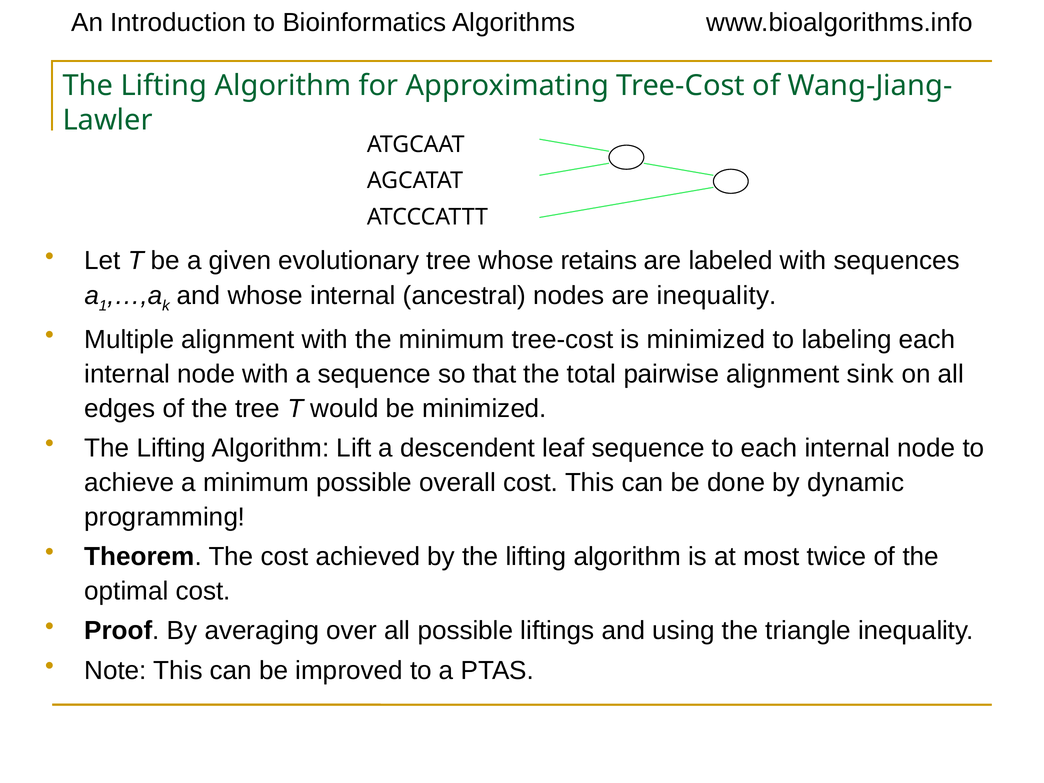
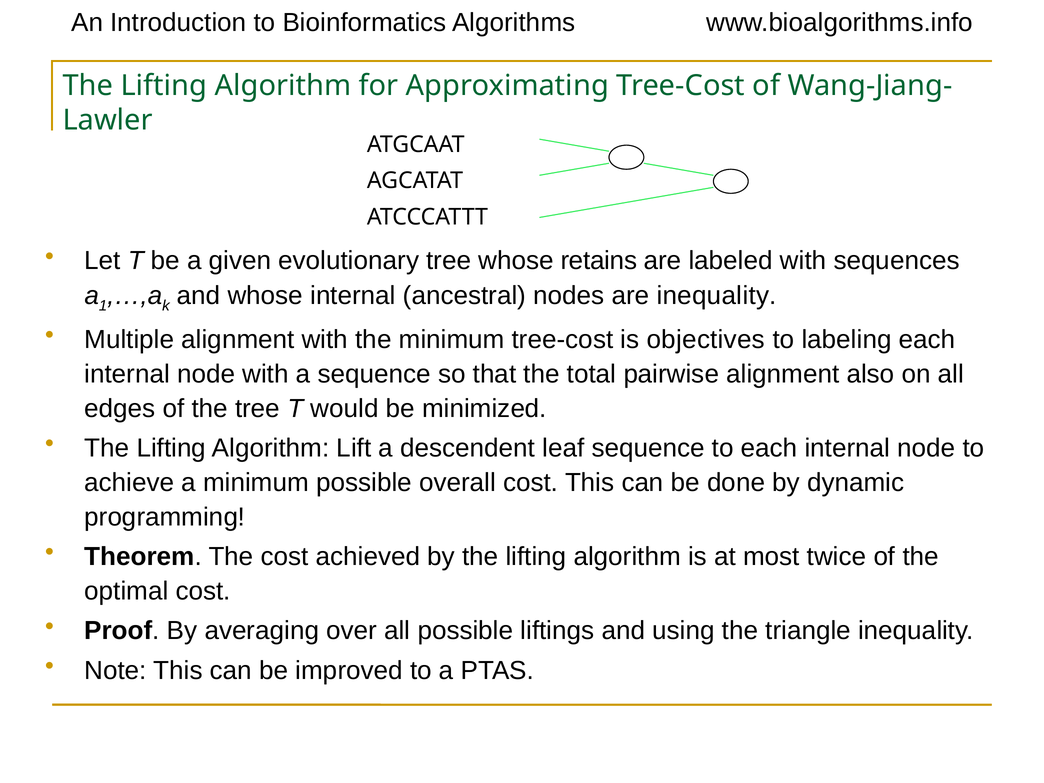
is minimized: minimized -> objectives (706, 340)
sink: sink -> also (871, 374)
